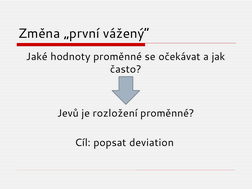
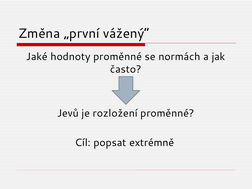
očekávat: očekávat -> normách (179, 57)
deviation: deviation -> extrémně (152, 143)
